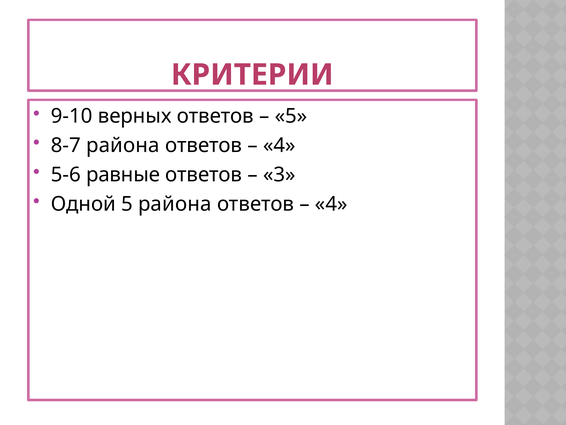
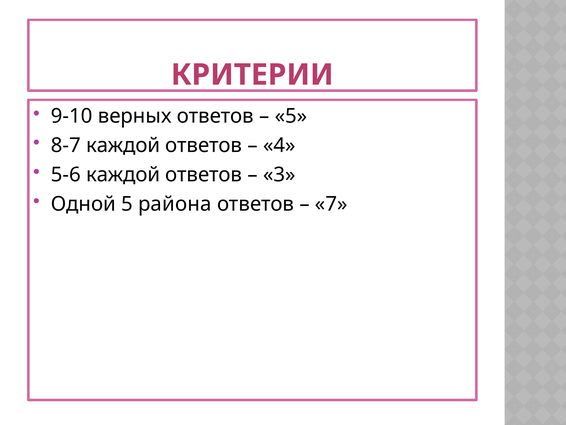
8-7 района: района -> каждой (123, 145)
5-6 равные: равные -> каждой (123, 175)
4: 4 -> 7 (331, 204)
